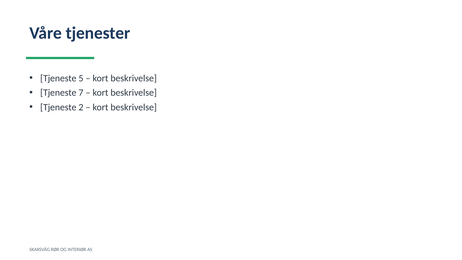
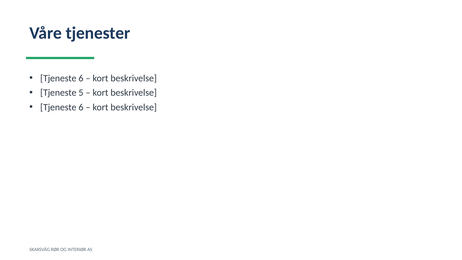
5: 5 -> 6 (81, 78)
7: 7 -> 5 (81, 93)
2: 2 -> 6 (81, 107)
